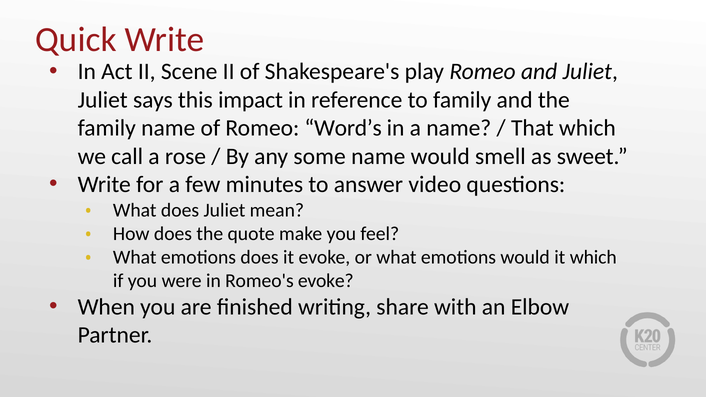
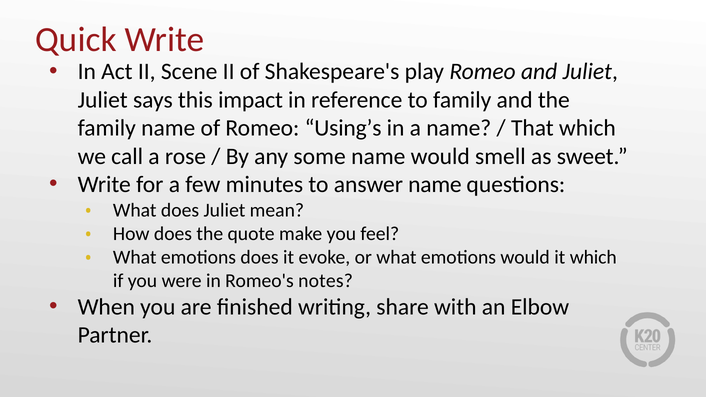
Word’s: Word’s -> Using’s (343, 128)
answer video: video -> name (435, 185)
Romeo's evoke: evoke -> notes (326, 281)
